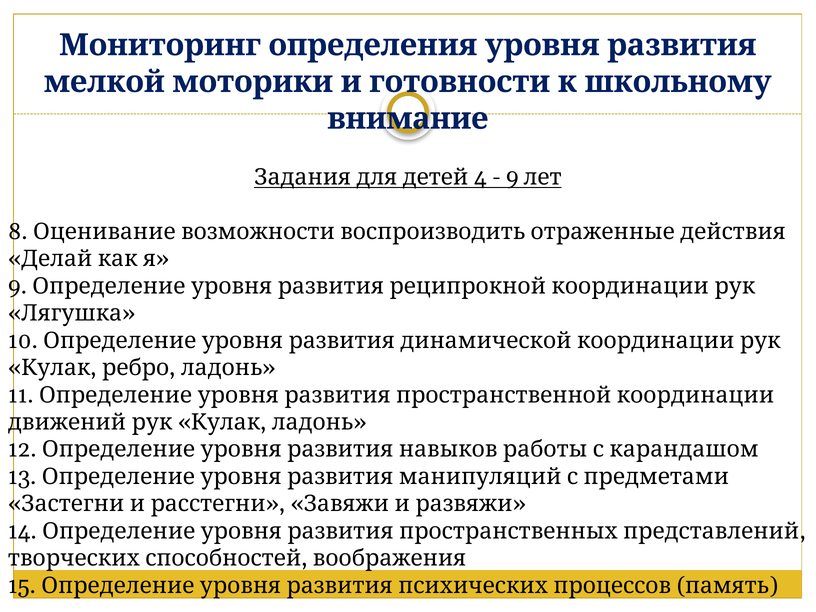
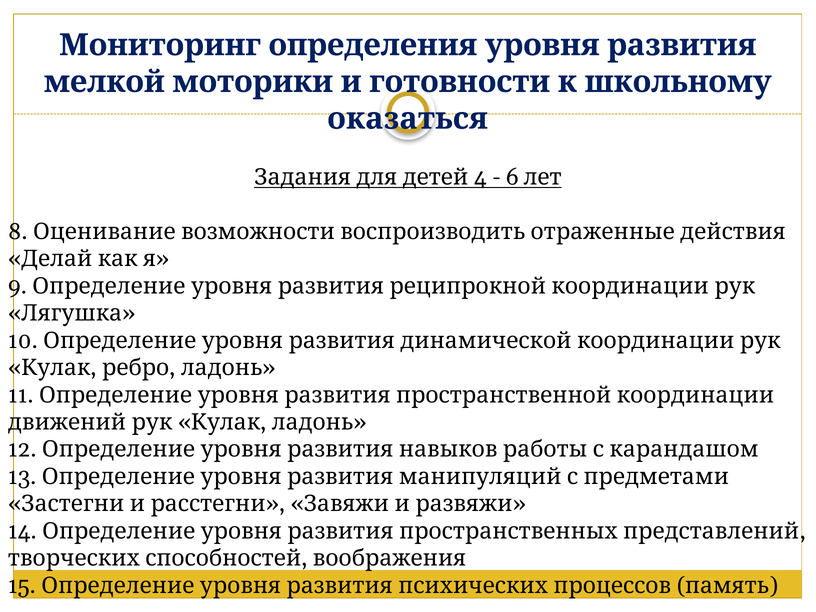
внимание: внимание -> оказаться (408, 119)
9: 9 -> 6 (512, 177)
